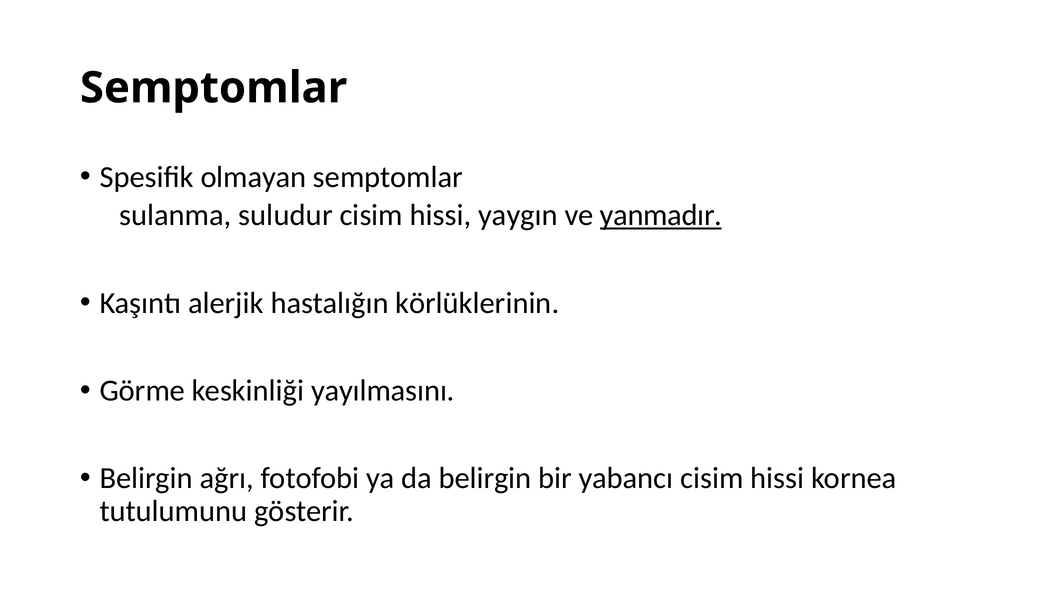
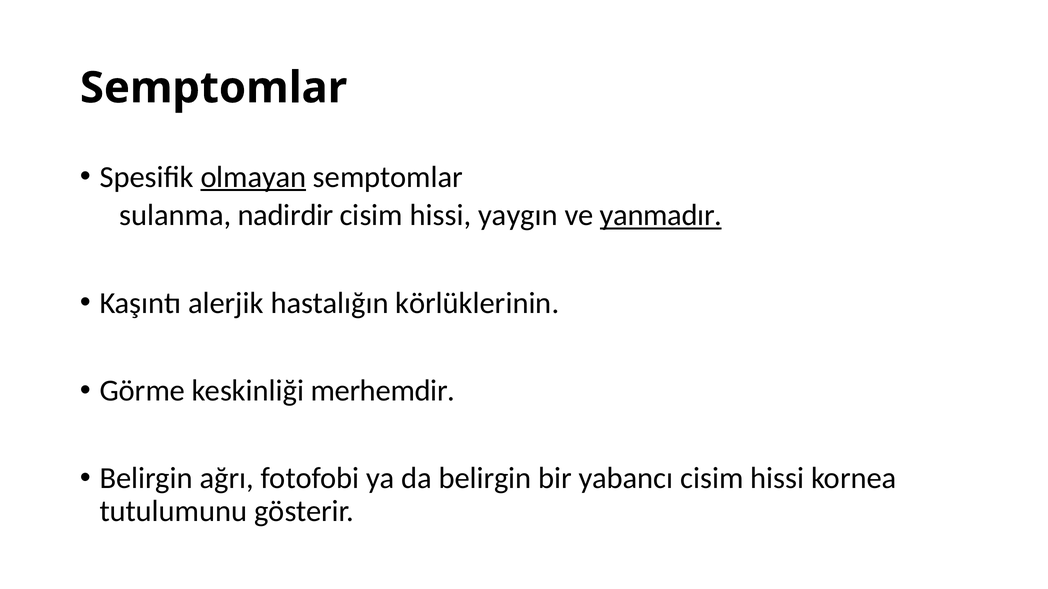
olmayan underline: none -> present (253, 177)
suludur: suludur -> nadirdir (286, 216)
yayılmasını: yayılmasını -> merhemdir (383, 391)
